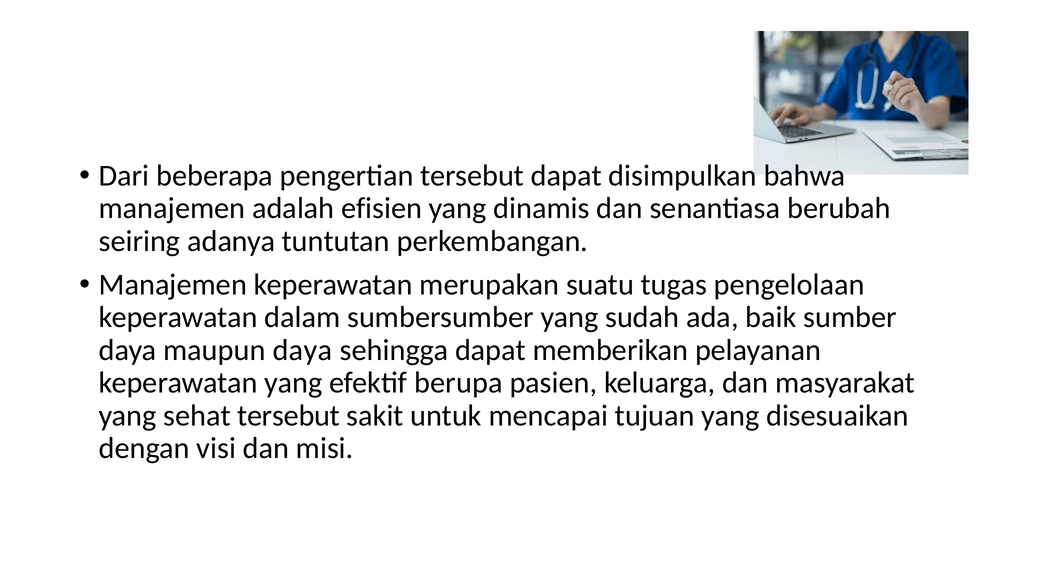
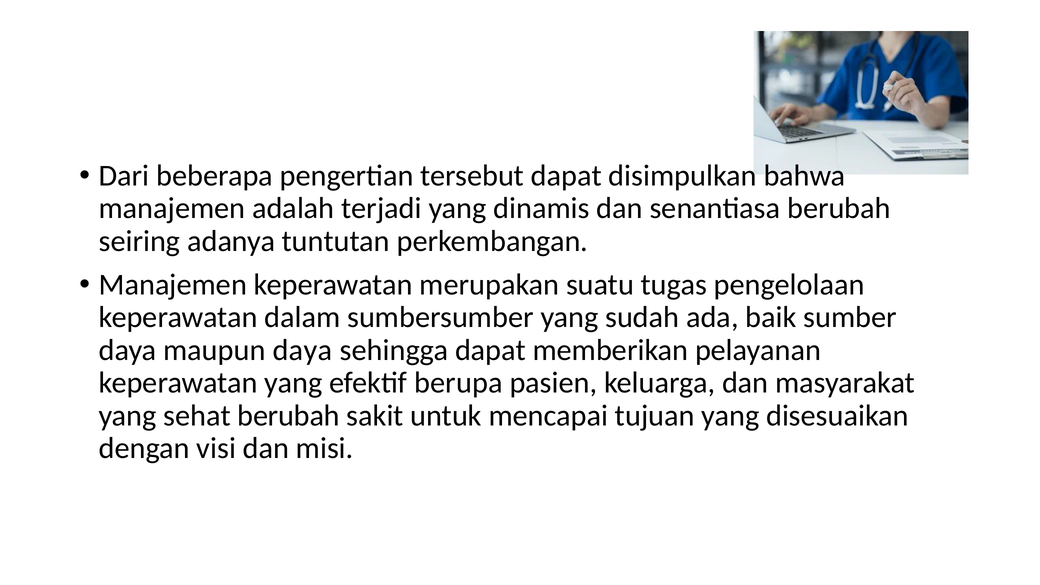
efisien: efisien -> terjadi (382, 208)
sehat tersebut: tersebut -> berubah (289, 416)
